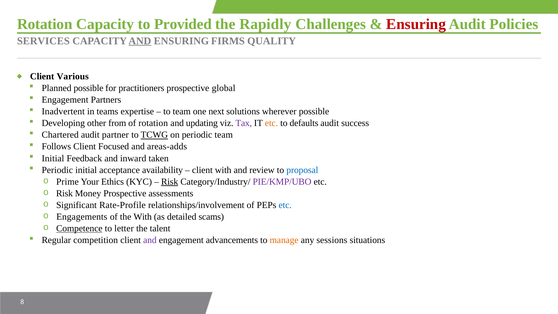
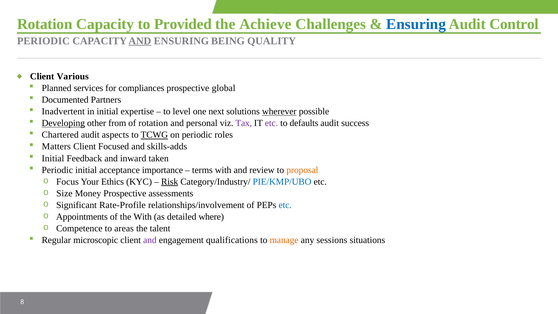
Rapidly: Rapidly -> Achieve (265, 24)
Ensuring colour: red -> blue (416, 24)
Policies: Policies -> Control (514, 24)
SERVICES: SERVICES -> PERIODIC (43, 41)
FIRMS: FIRMS -> BEING (228, 41)
Planned possible: possible -> services (88, 88)
practitioners: practitioners -> compliances (141, 88)
Engagement: Engagement -> Documented (65, 100)
in teams: teams -> initial (107, 111)
to team: team -> level (182, 111)
wherever underline: none -> present (279, 111)
Developing underline: none -> present (63, 123)
updating: updating -> personal (202, 123)
etc colour: orange -> purple (271, 123)
partner: partner -> aspects (115, 135)
periodic team: team -> roles (224, 135)
Follows: Follows -> Matters (56, 147)
areas-adds: areas-adds -> skills-adds (167, 147)
availability: availability -> importance (163, 170)
client: client -> terms (202, 170)
proposal colour: blue -> orange (302, 170)
Prime: Prime -> Focus (67, 182)
PIE/KMP/UBO colour: purple -> blue (282, 182)
Risk: Risk -> Size (64, 193)
Engagements: Engagements -> Appointments (82, 217)
scams: scams -> where (211, 217)
Competence underline: present -> none (79, 228)
letter: letter -> areas (124, 228)
competition: competition -> microscopic (96, 240)
advancements: advancements -> qualifications (232, 240)
